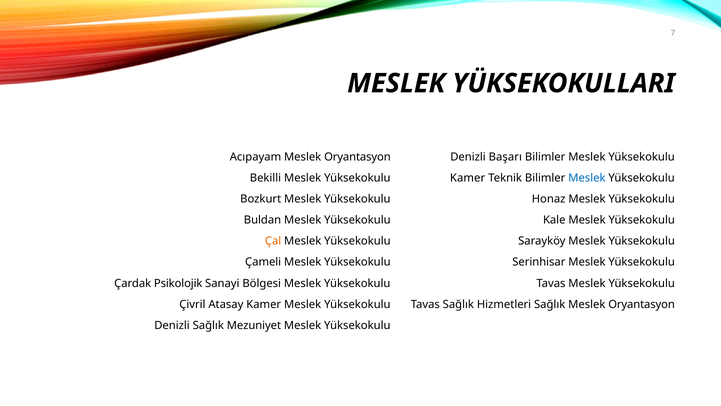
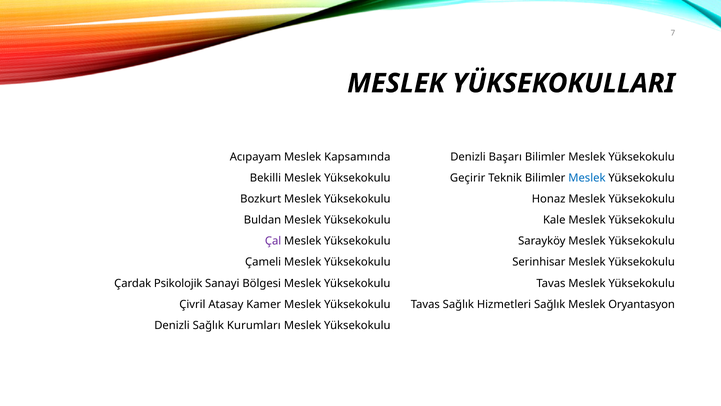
Acıpayam Meslek Oryantasyon: Oryantasyon -> Kapsamında (357, 157)
Kamer: Kamer -> Geçirir (468, 178)
Çal colour: orange -> purple (273, 241)
Mezuniyet: Mezuniyet -> Kurumları (254, 325)
